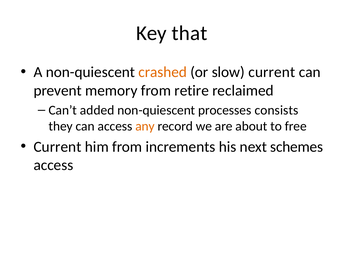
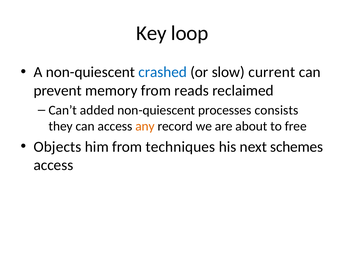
that: that -> loop (190, 33)
crashed colour: orange -> blue (163, 72)
retire: retire -> reads (192, 91)
Current: Current -> Objects (57, 147)
increments: increments -> techniques (180, 147)
